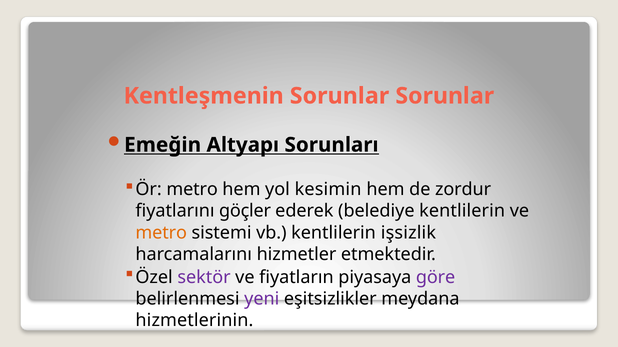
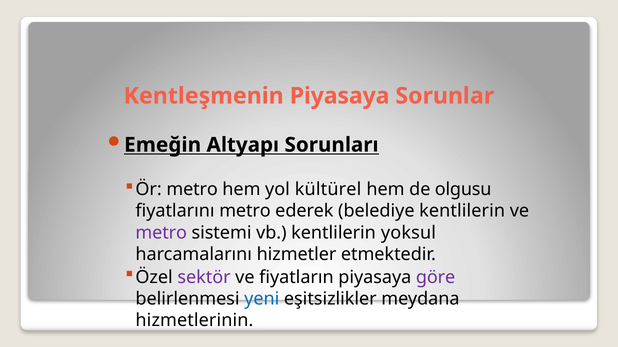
Kentleşmenin Sorunlar: Sorunlar -> Piyasaya (340, 96)
kesimin: kesimin -> kültürel (328, 190)
zordur: zordur -> olgusu (463, 190)
fiyatlarını göçler: göçler -> metro (245, 211)
metro colour: orange -> purple (161, 233)
işsizlik: işsizlik -> yoksul (408, 233)
yeni colour: purple -> blue (262, 299)
